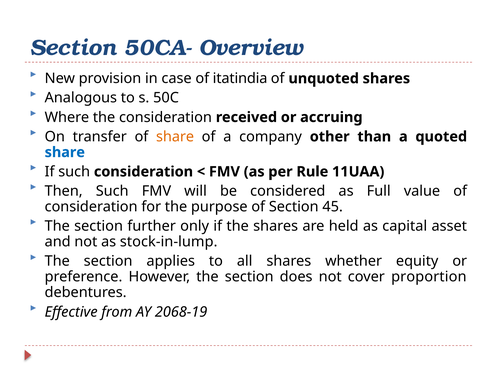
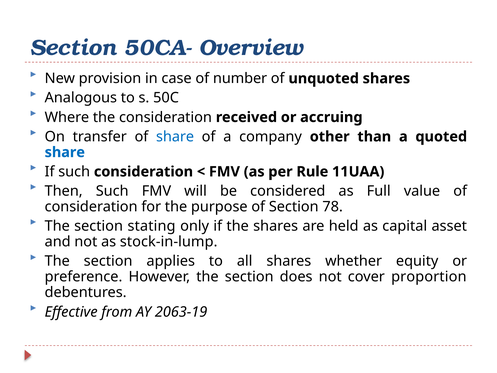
itatindia: itatindia -> number (240, 78)
share colour: orange -> blue (175, 137)
45: 45 -> 78 (333, 207)
further: further -> stating (152, 226)
2068-19: 2068-19 -> 2063-19 (181, 312)
